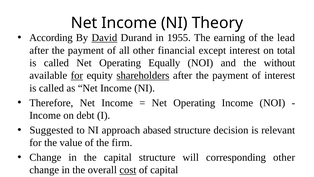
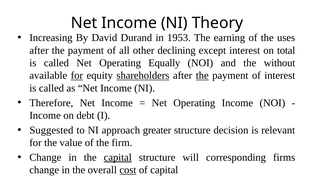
According: According -> Increasing (51, 38)
David underline: present -> none (104, 38)
1955: 1955 -> 1953 (179, 38)
lead: lead -> uses (286, 38)
financial: financial -> declining (177, 50)
the underline: none -> present (202, 75)
abased: abased -> greater (157, 130)
capital underline: none -> present (118, 157)
corresponding other: other -> firms (284, 157)
